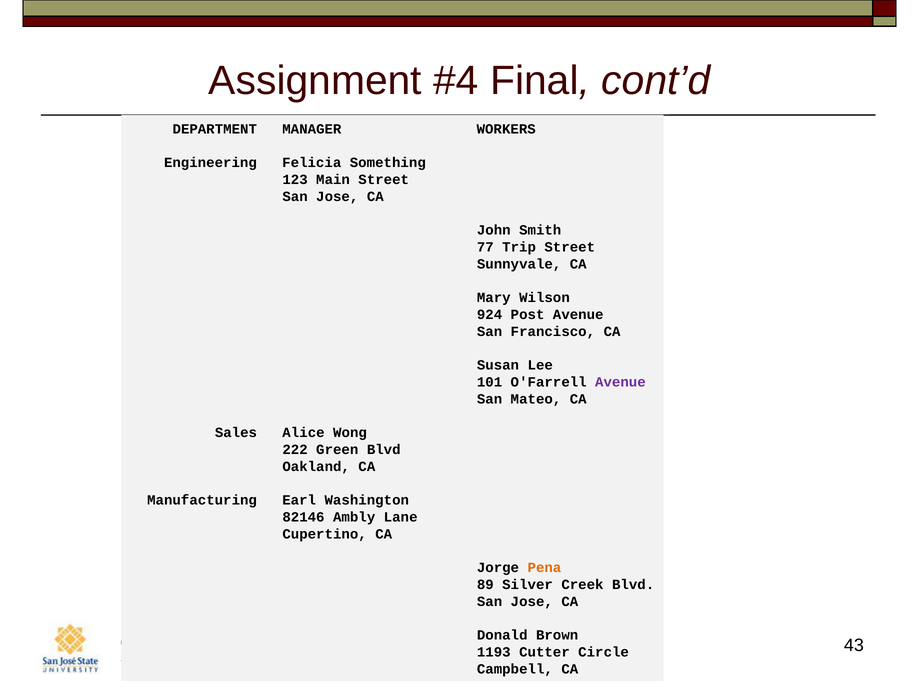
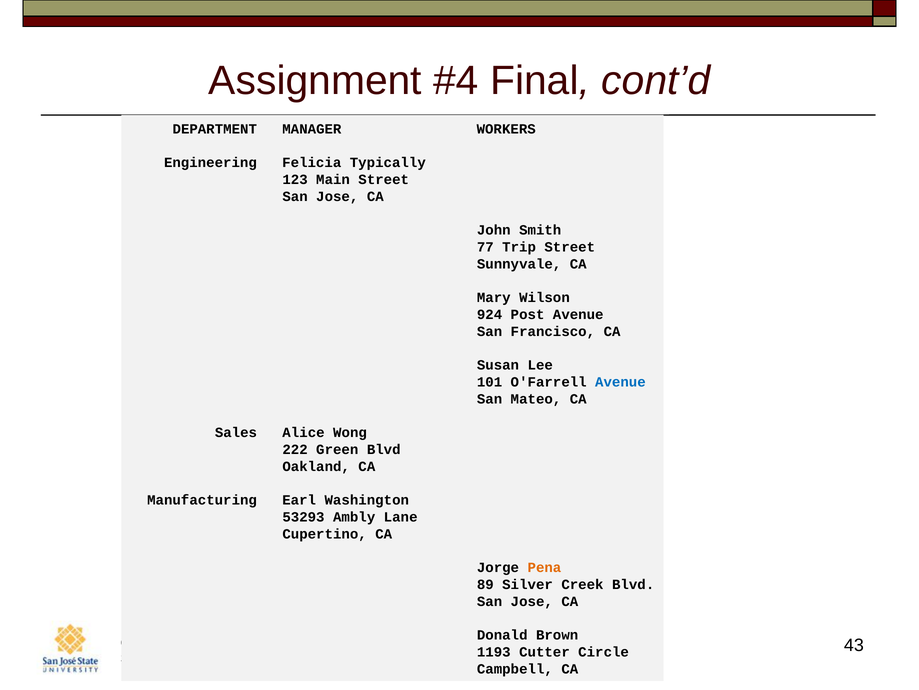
Something: Something -> Typically (388, 162)
Avenue colour: purple -> blue (620, 382)
82146: 82146 -> 53293 (303, 517)
